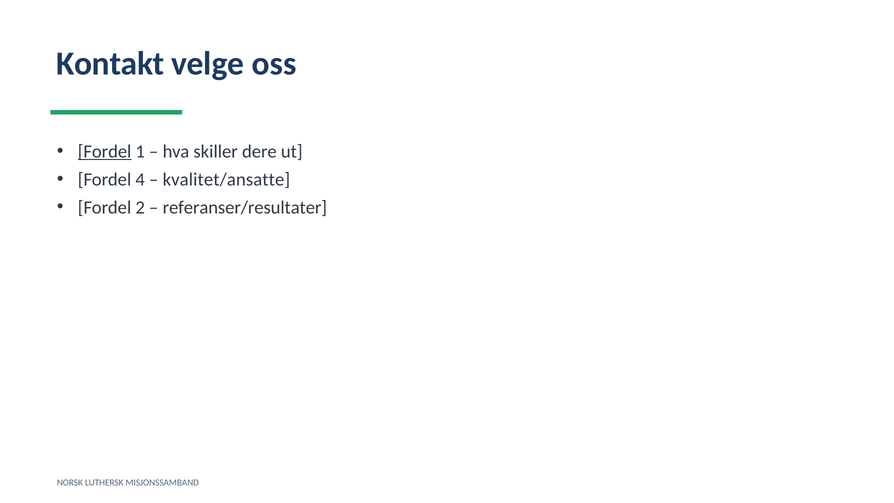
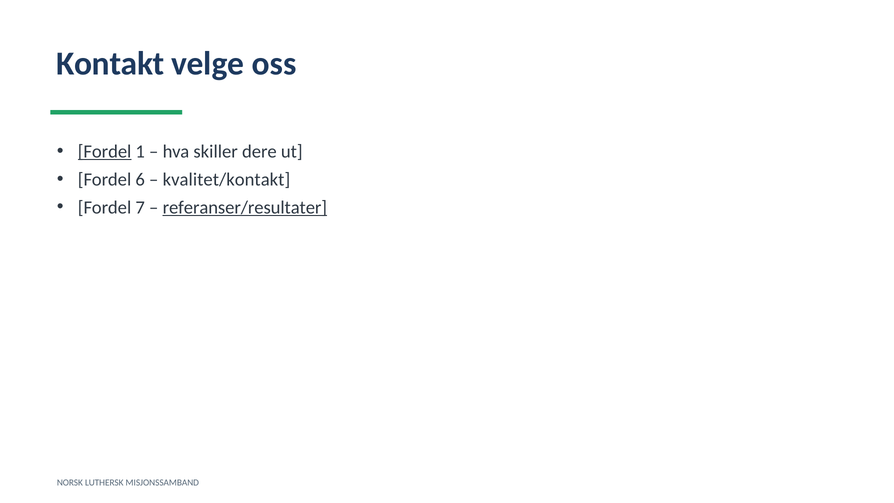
4: 4 -> 6 (140, 179)
kvalitet/ansatte: kvalitet/ansatte -> kvalitet/kontakt (226, 179)
2: 2 -> 7 (140, 207)
referanser/resultater underline: none -> present (245, 207)
